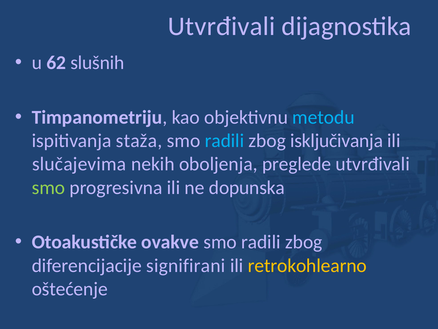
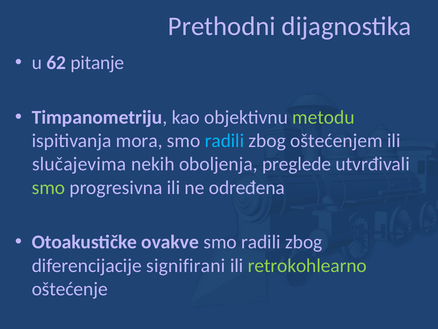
Utvrđivali: Utvrđivali -> Prethodni (222, 26)
slušnih: slušnih -> pitanje (97, 63)
metodu colour: light blue -> light green (323, 117)
staža: staža -> mora (139, 141)
isključivanja: isključivanja -> oštećenjem (336, 141)
dopunska: dopunska -> određena (247, 187)
retrokohlearno colour: yellow -> light green (307, 265)
